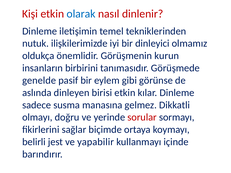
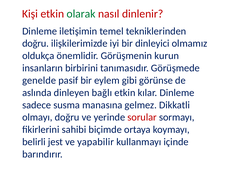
olarak colour: blue -> green (81, 14)
nutuk: nutuk -> doğru (36, 43)
birisi: birisi -> bağlı (102, 93)
sağlar: sağlar -> sahibi (74, 130)
